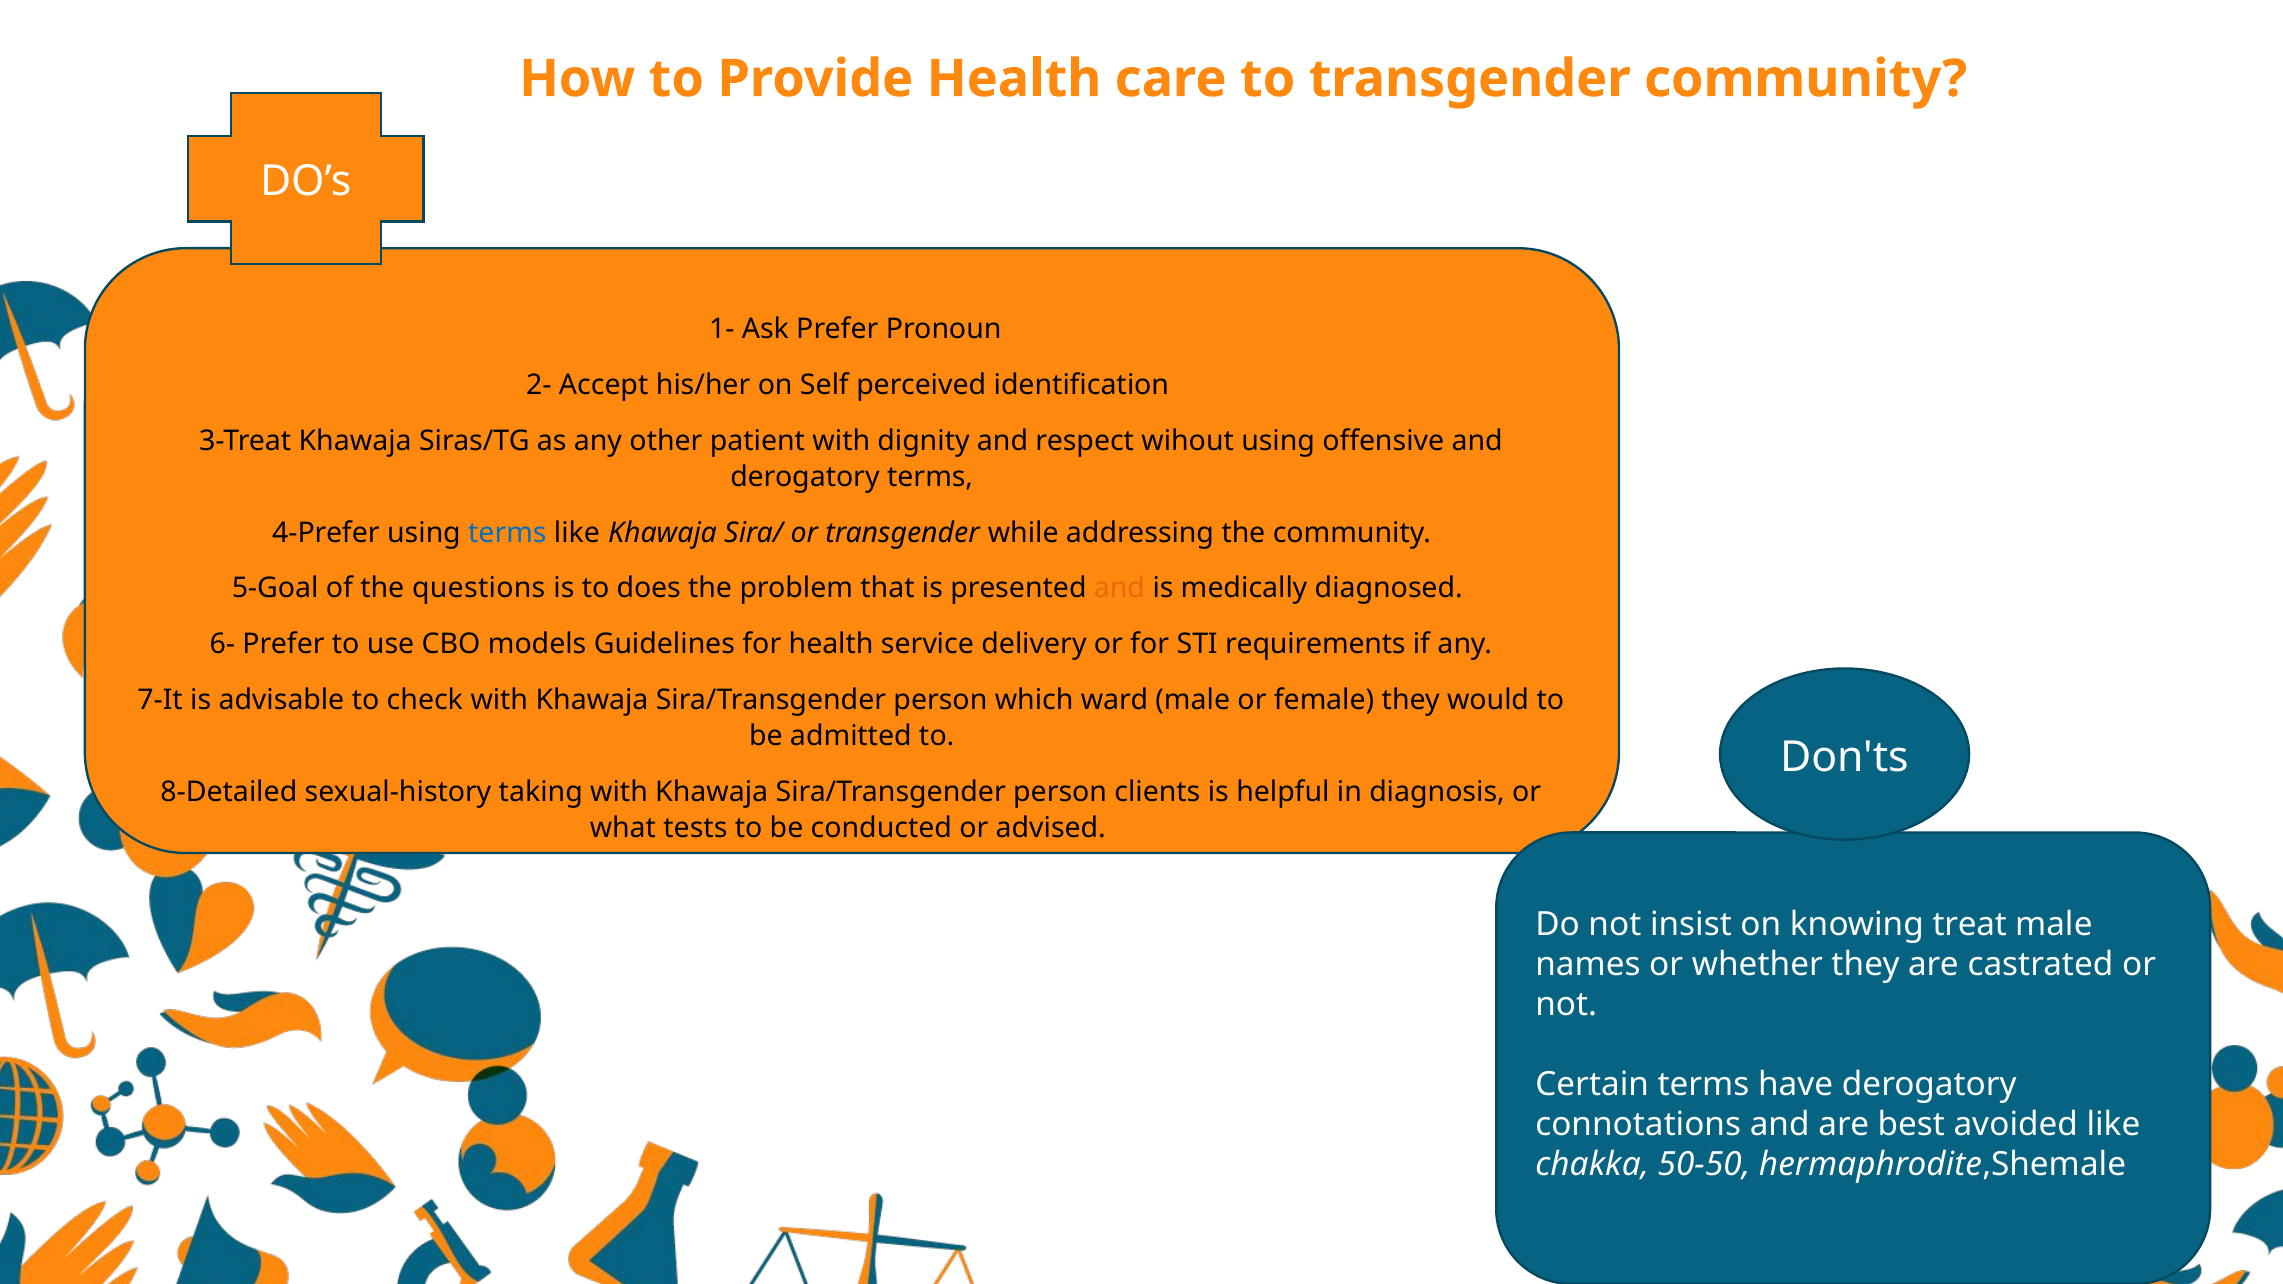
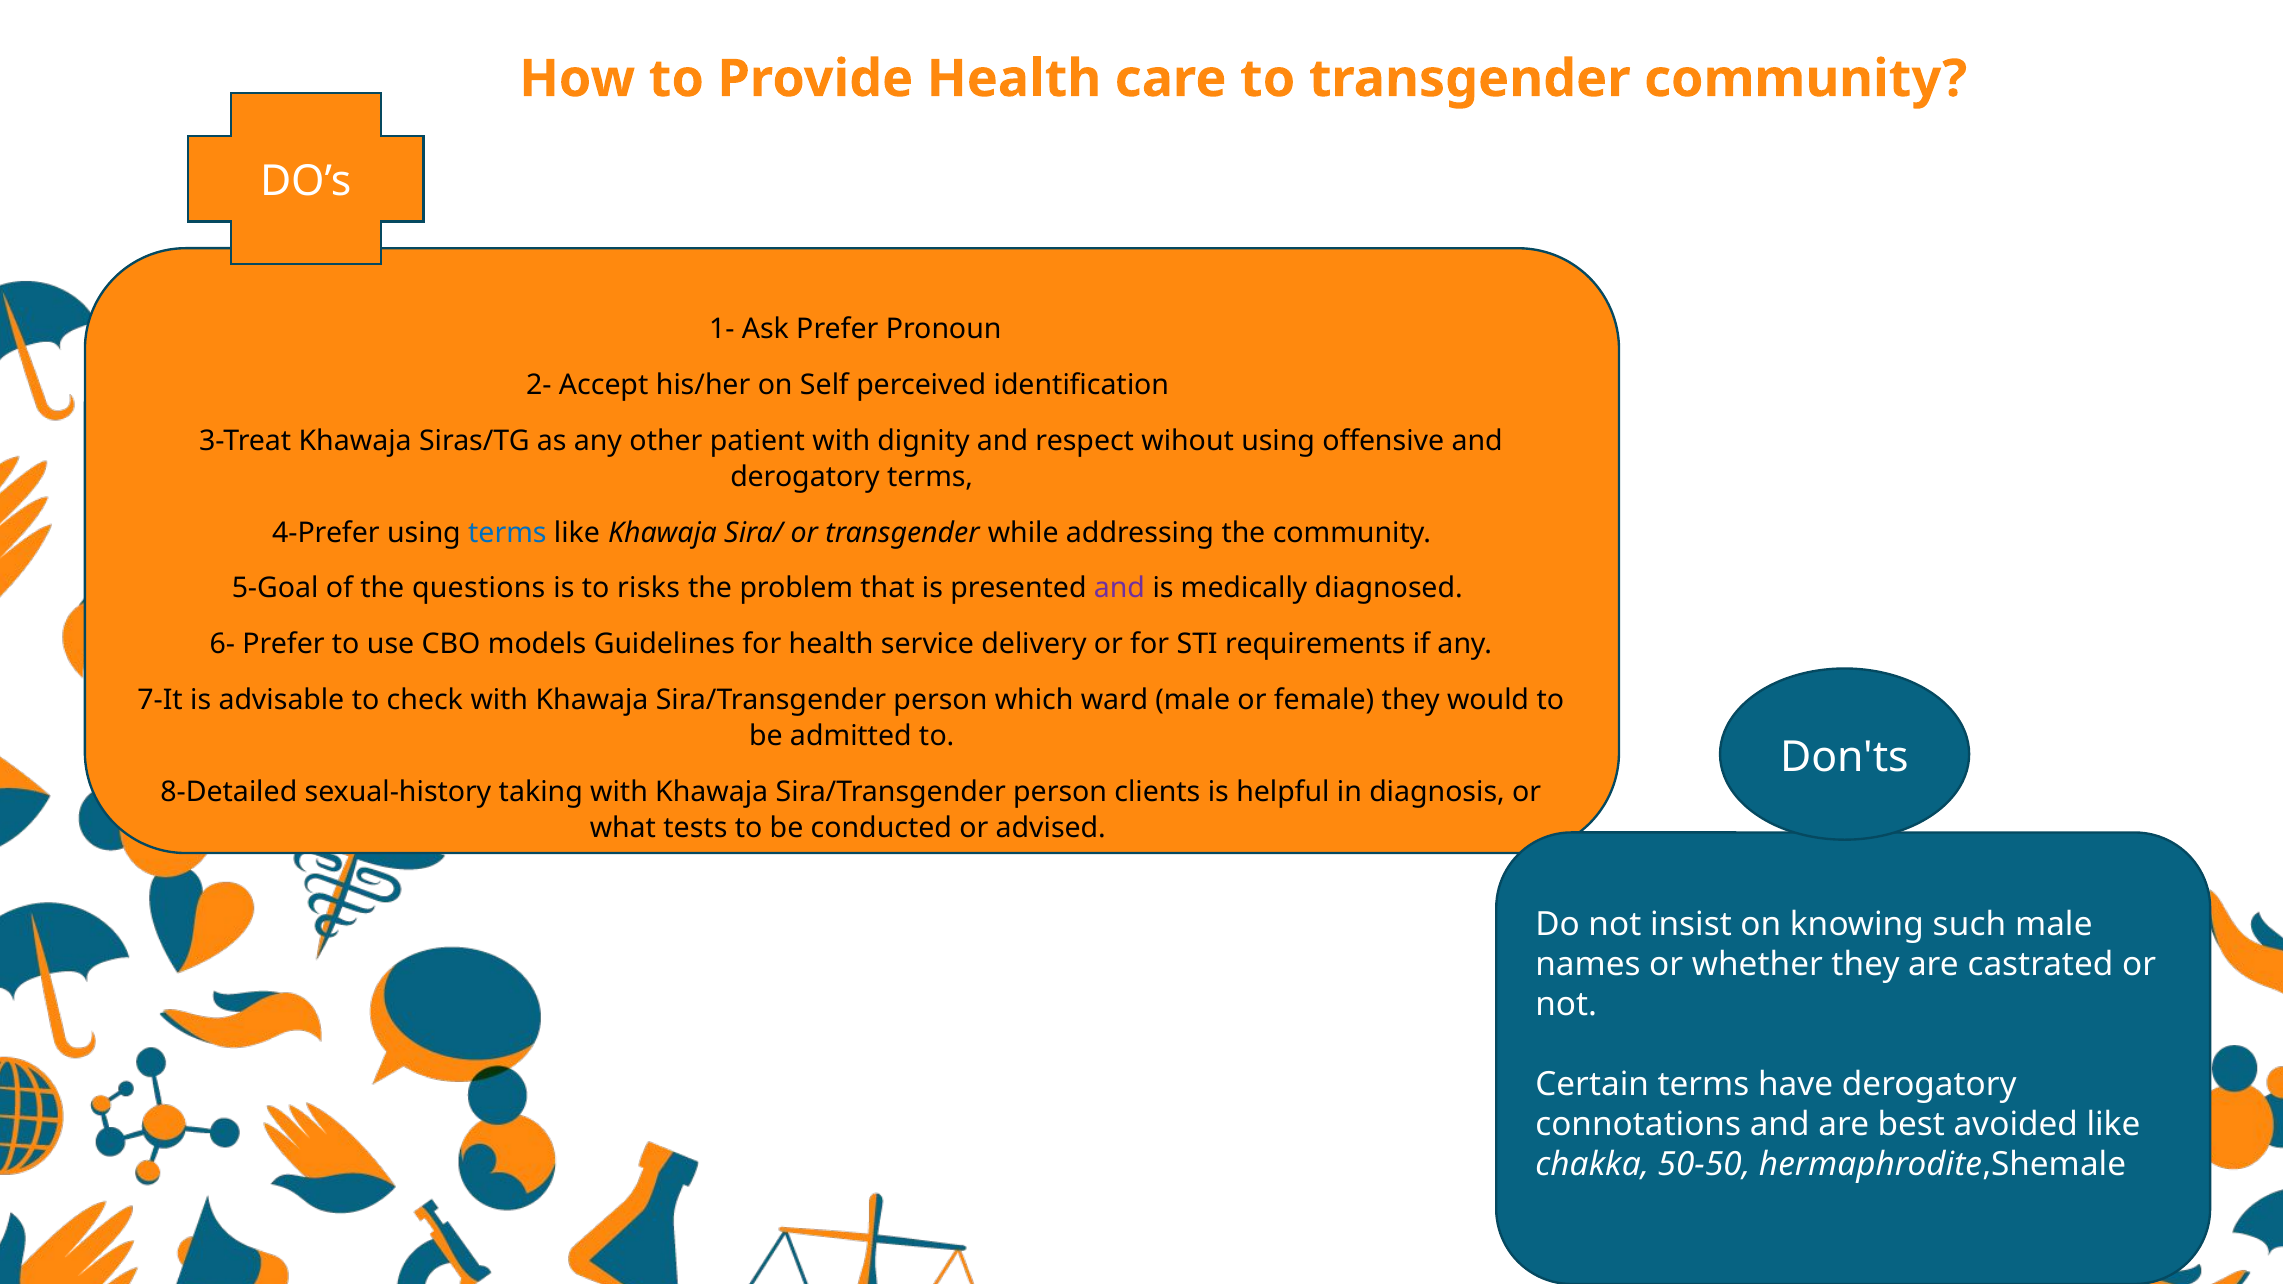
does: does -> risks (649, 589)
and colour: orange -> purple (1119, 589)
treat: treat -> such (1969, 925)
